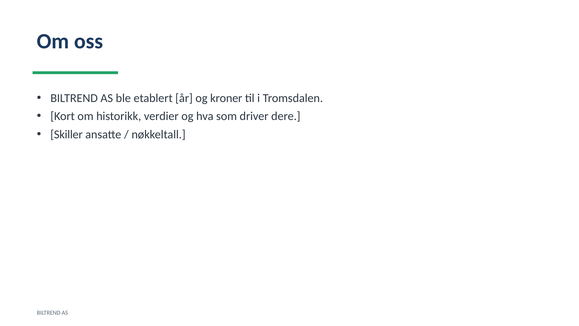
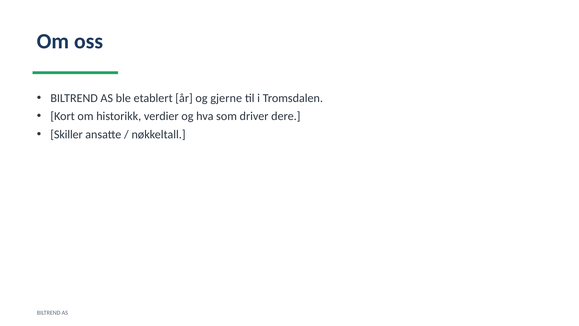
kroner: kroner -> gjerne (226, 98)
